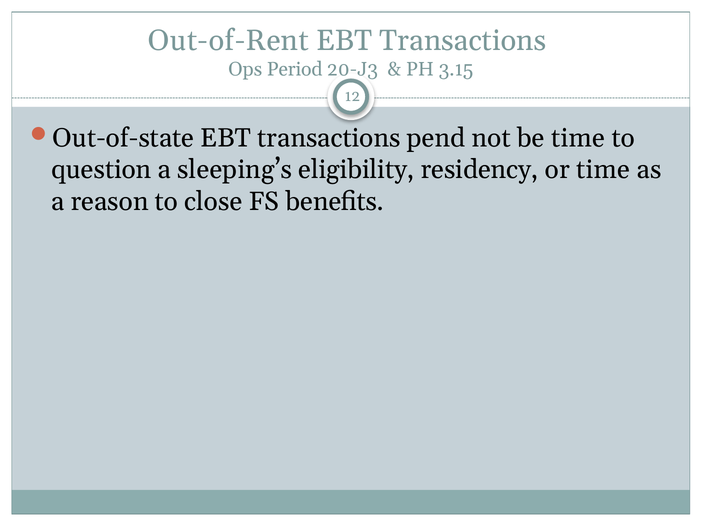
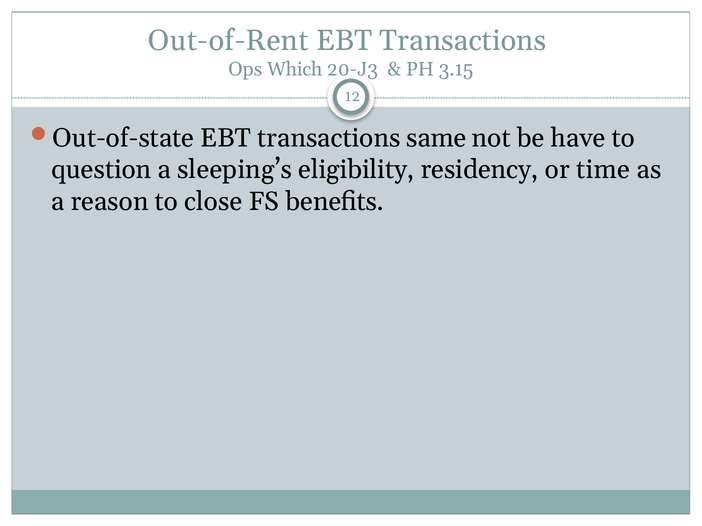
Period: Period -> Which (295, 69)
pend: pend -> same (436, 138)
be time: time -> have (578, 138)
